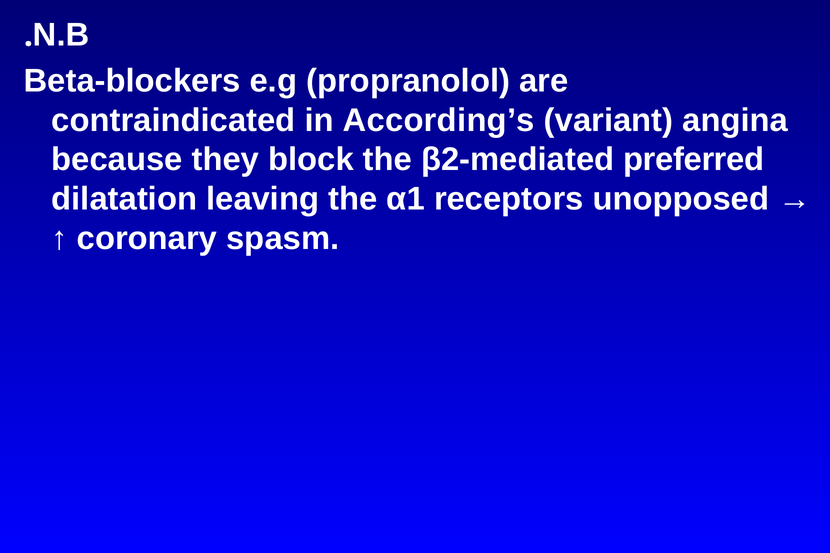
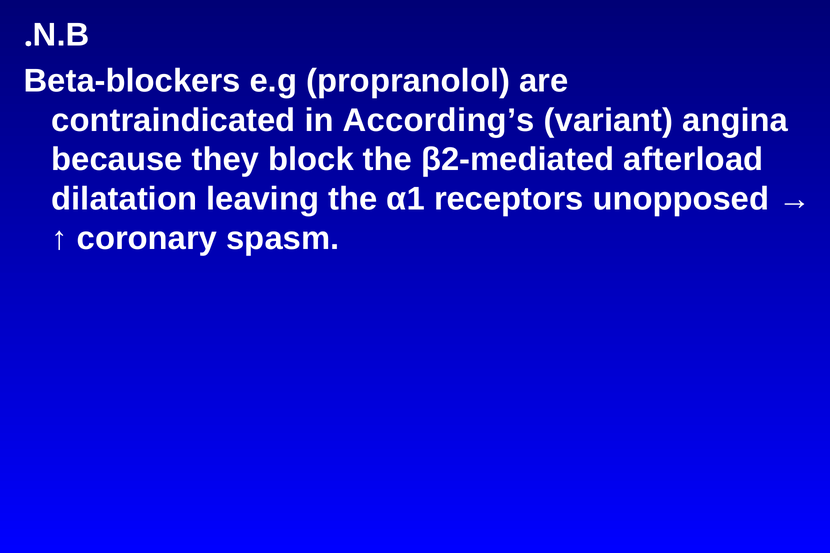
preferred: preferred -> afterload (693, 160)
